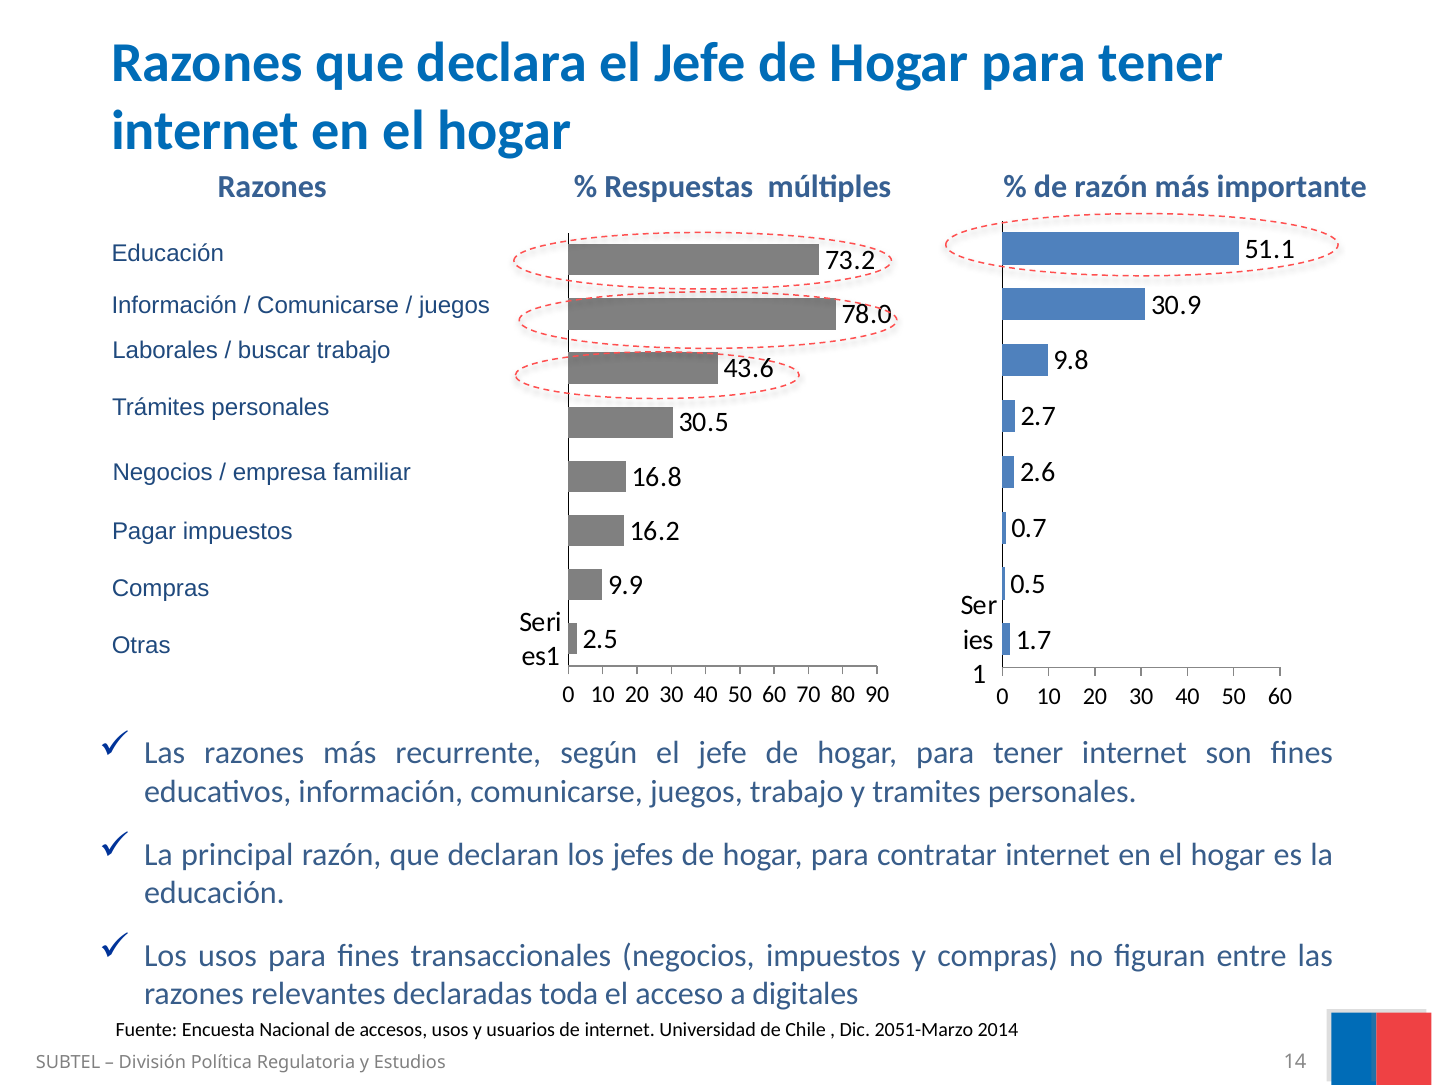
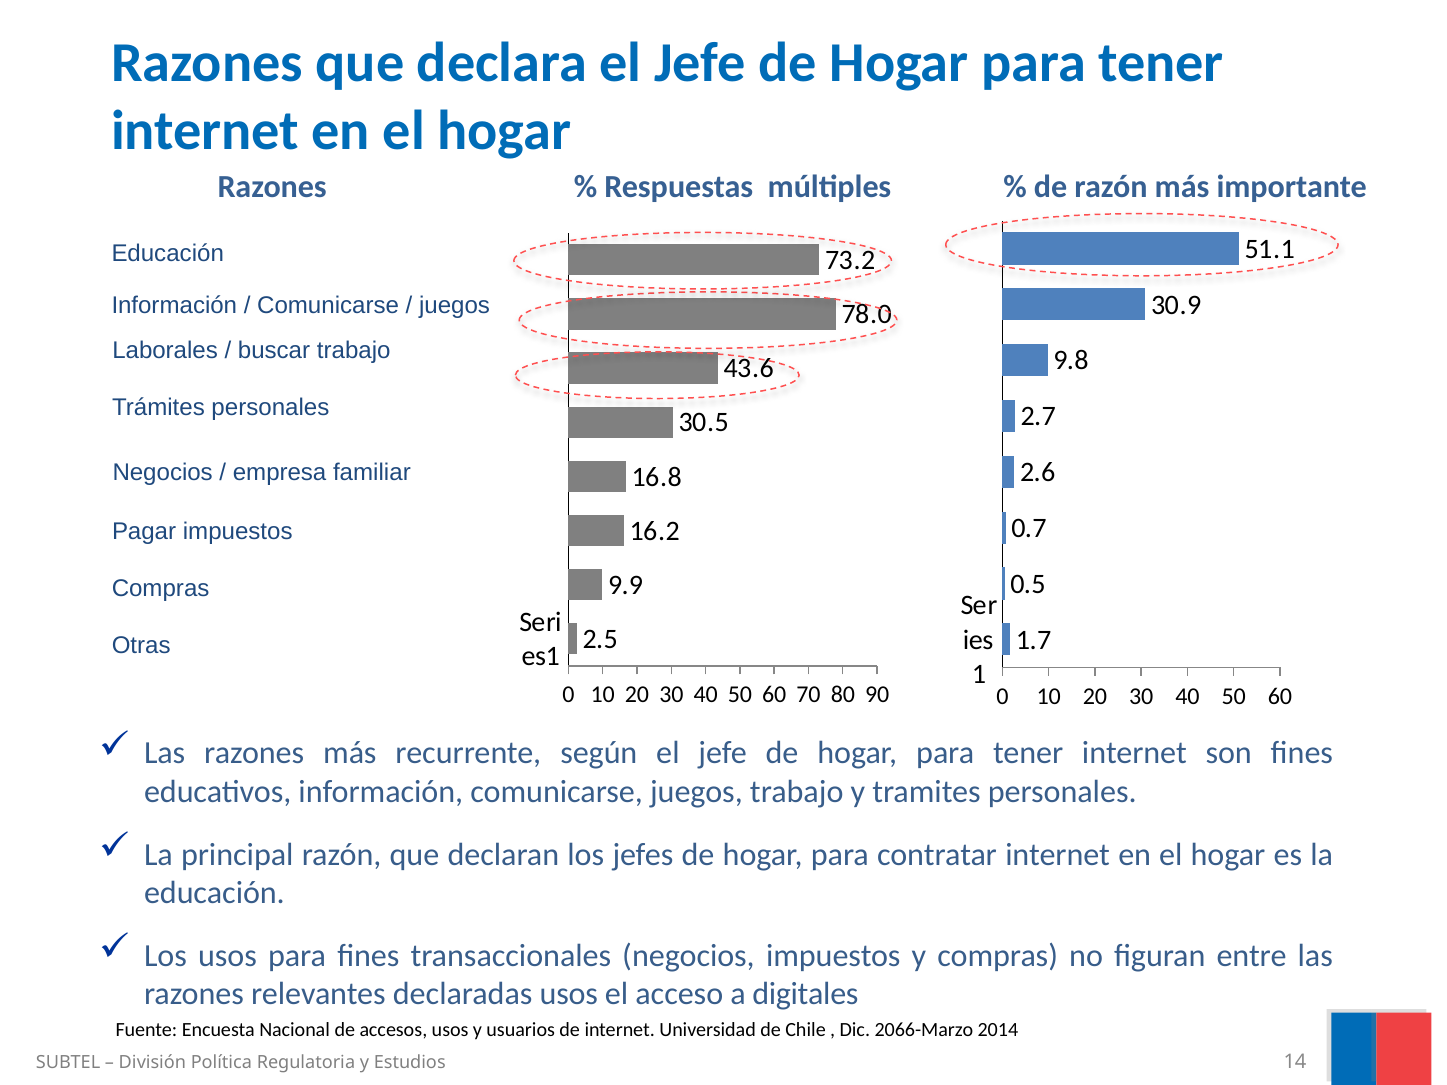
declaradas toda: toda -> usos (569, 995)
2051-Marzo: 2051-Marzo -> 2066-Marzo (924, 1030)
